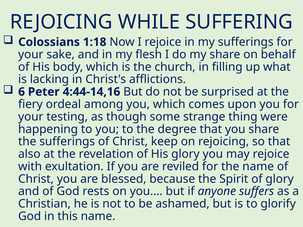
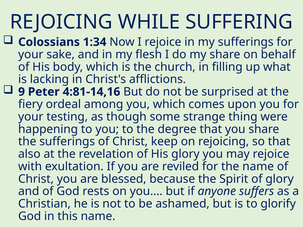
1:18: 1:18 -> 1:34 (95, 42)
6: 6 -> 9 (22, 92)
4:44-14,16: 4:44-14,16 -> 4:81-14,16 (91, 92)
